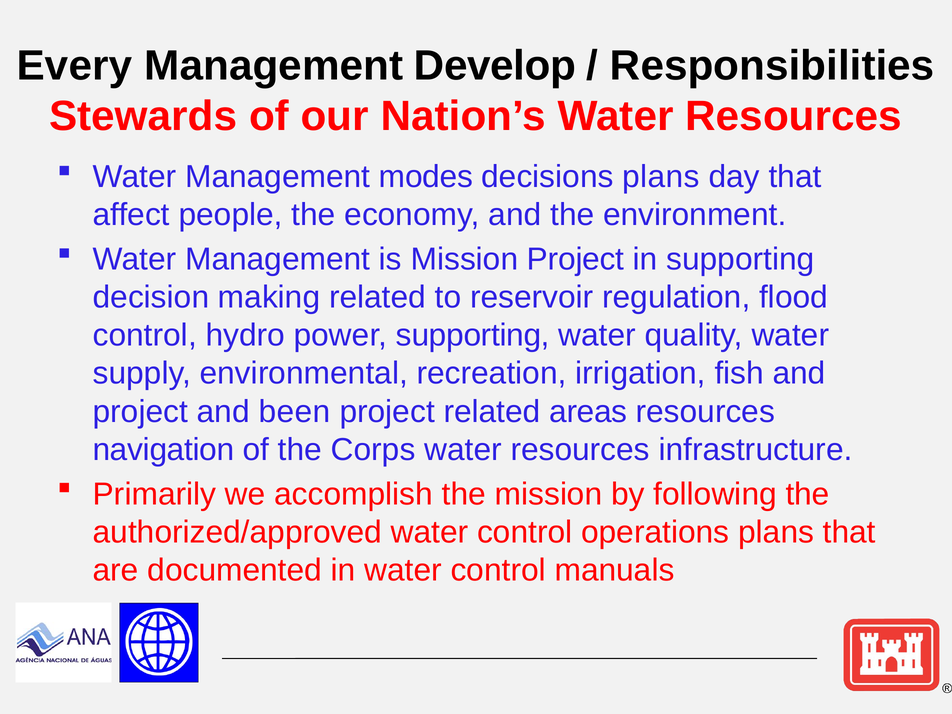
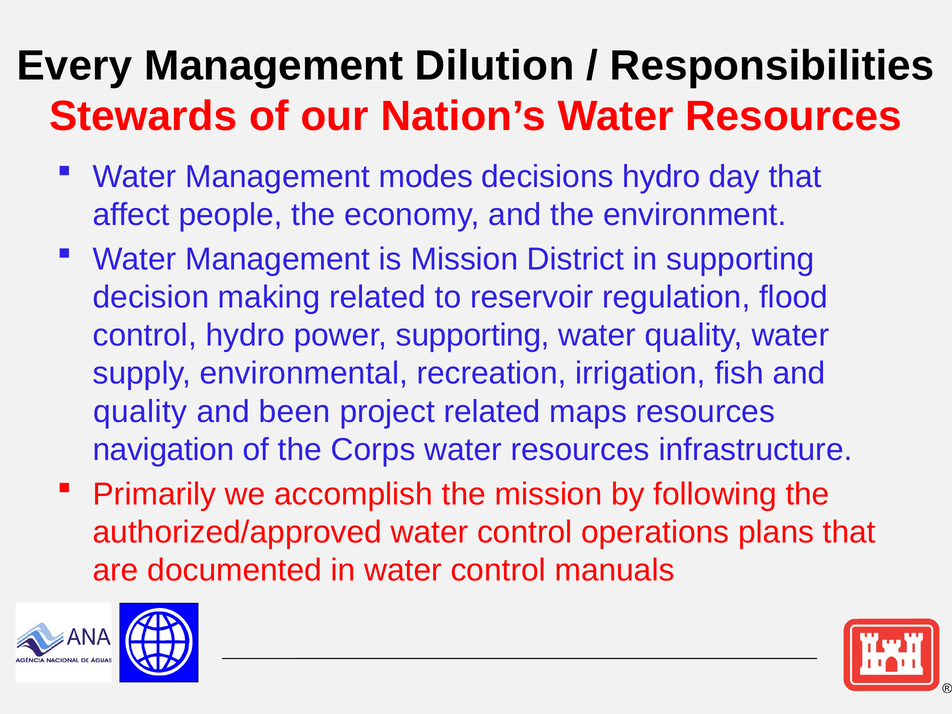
Develop: Develop -> Dilution (495, 66)
decisions plans: plans -> hydro (661, 177)
Mission Project: Project -> District (575, 259)
project: project -> quality (140, 412)
areas: areas -> maps (588, 412)
